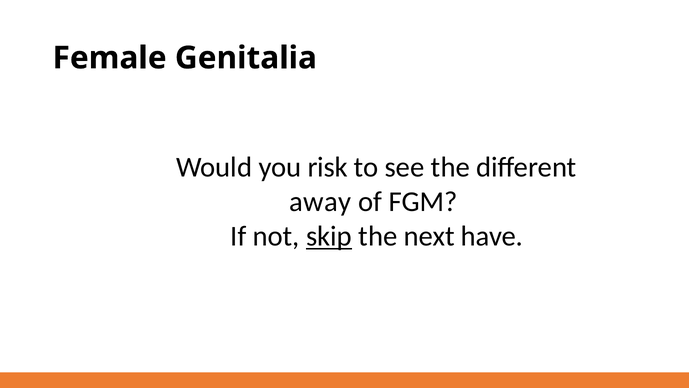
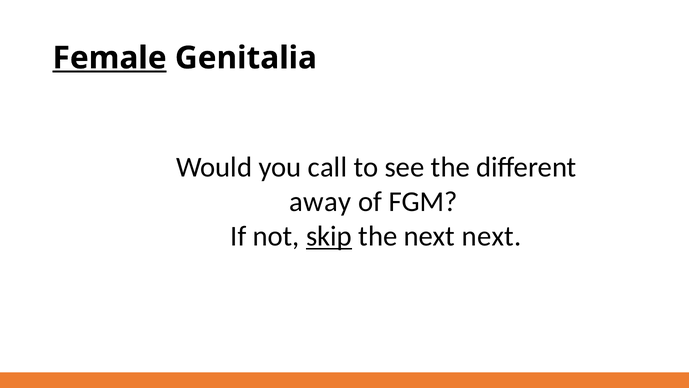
Female underline: none -> present (110, 58)
risk: risk -> call (328, 167)
next have: have -> next (492, 236)
